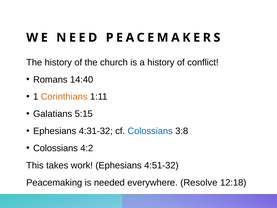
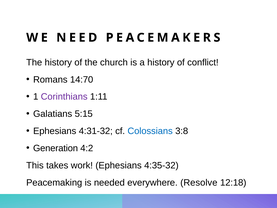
14:40: 14:40 -> 14:70 (82, 79)
Corinthians colour: orange -> purple (64, 97)
Colossians: Colossians -> Generation (56, 148)
4:51-32: 4:51-32 -> 4:35-32 (161, 165)
